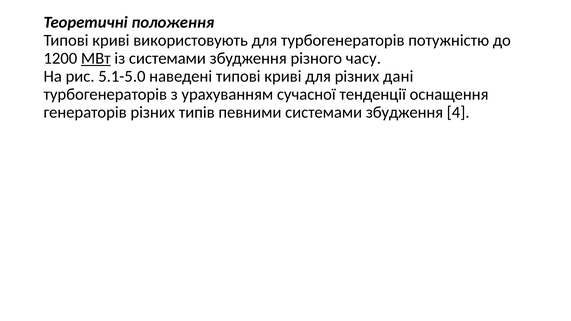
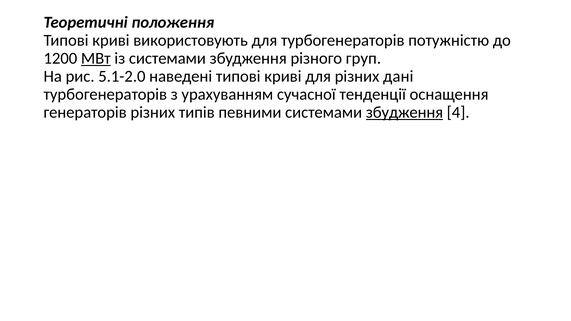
часу: часу -> груп (363, 58)
5.1-5.0: 5.1-5.0 -> 5.1-2.0 (122, 76)
збудження underline: none -> present (404, 112)
